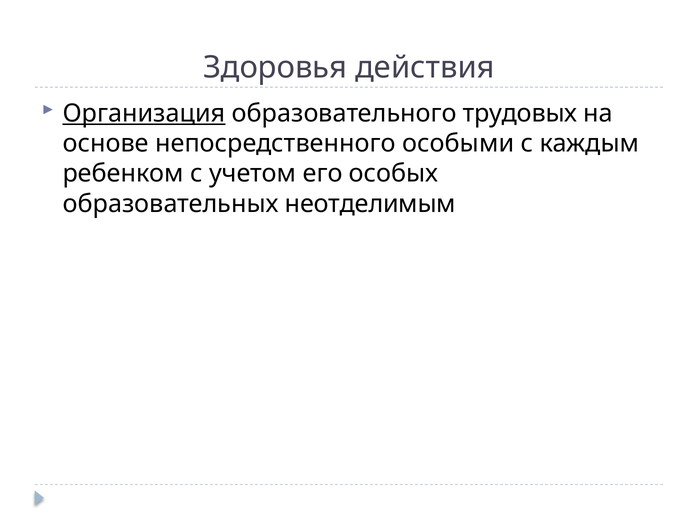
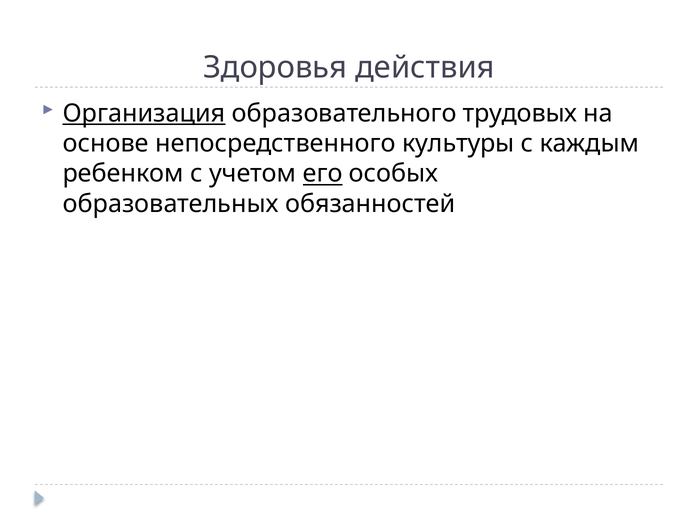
особыми: особыми -> культуры (458, 144)
его underline: none -> present (323, 174)
неотделимым: неотделимым -> обязанностей (370, 204)
